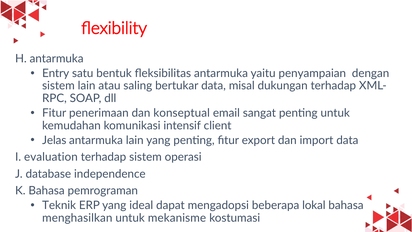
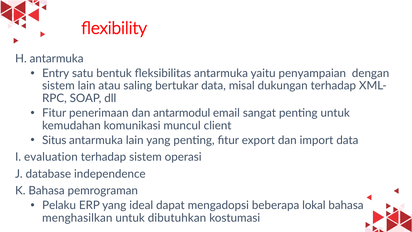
konseptual: konseptual -> antarmodul (182, 113)
intensif: intensif -> muncul (182, 125)
Jelas: Jelas -> Situs (54, 140)
Teknik: Teknik -> Pelaku (59, 205)
mekanisme: mekanisme -> dibutuhkan (177, 218)
